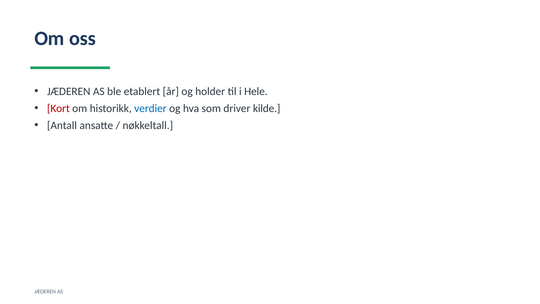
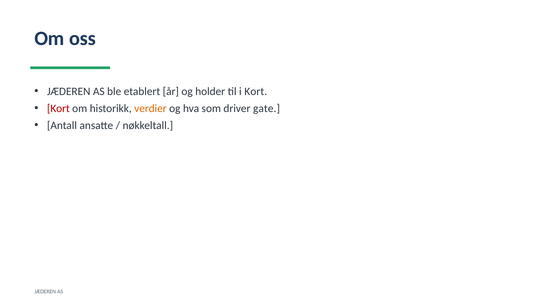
i Hele: Hele -> Kort (256, 91)
verdier colour: blue -> orange (150, 108)
kilde: kilde -> gate (267, 108)
